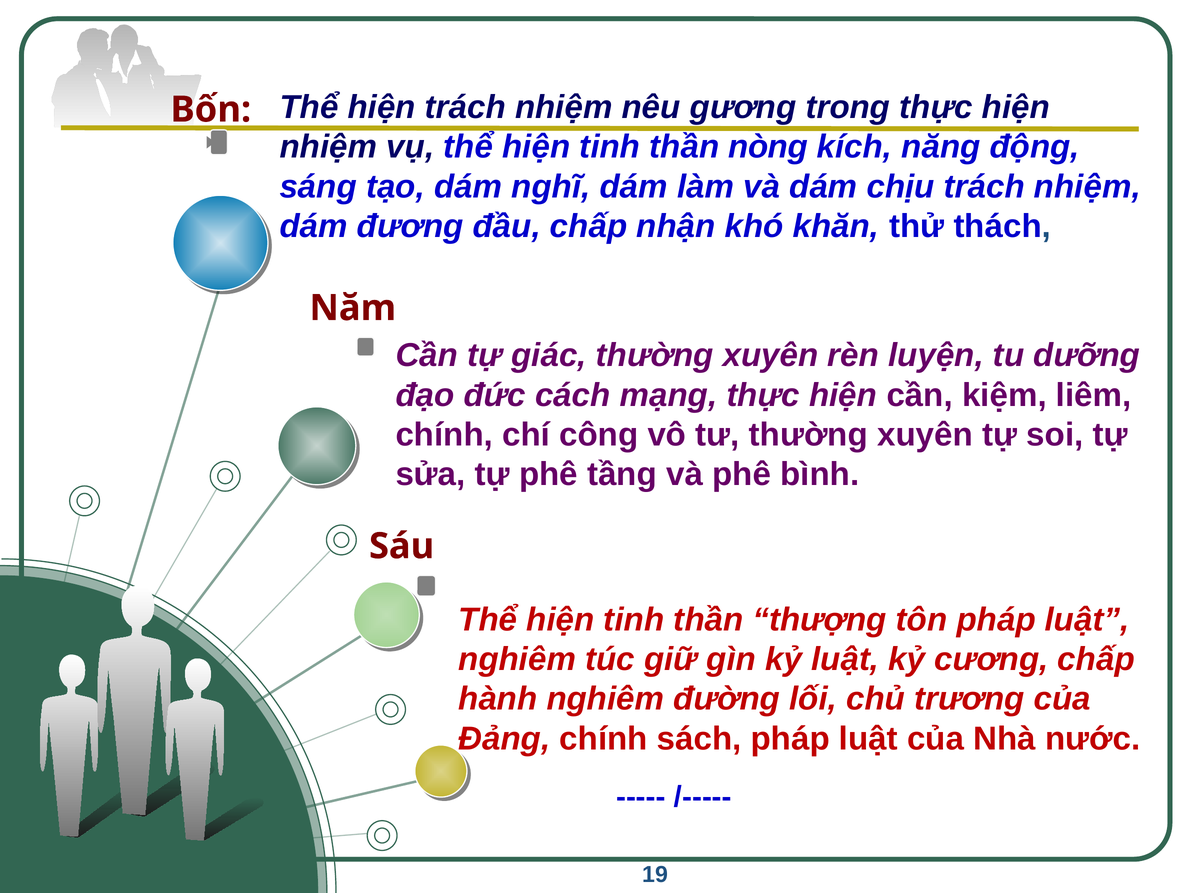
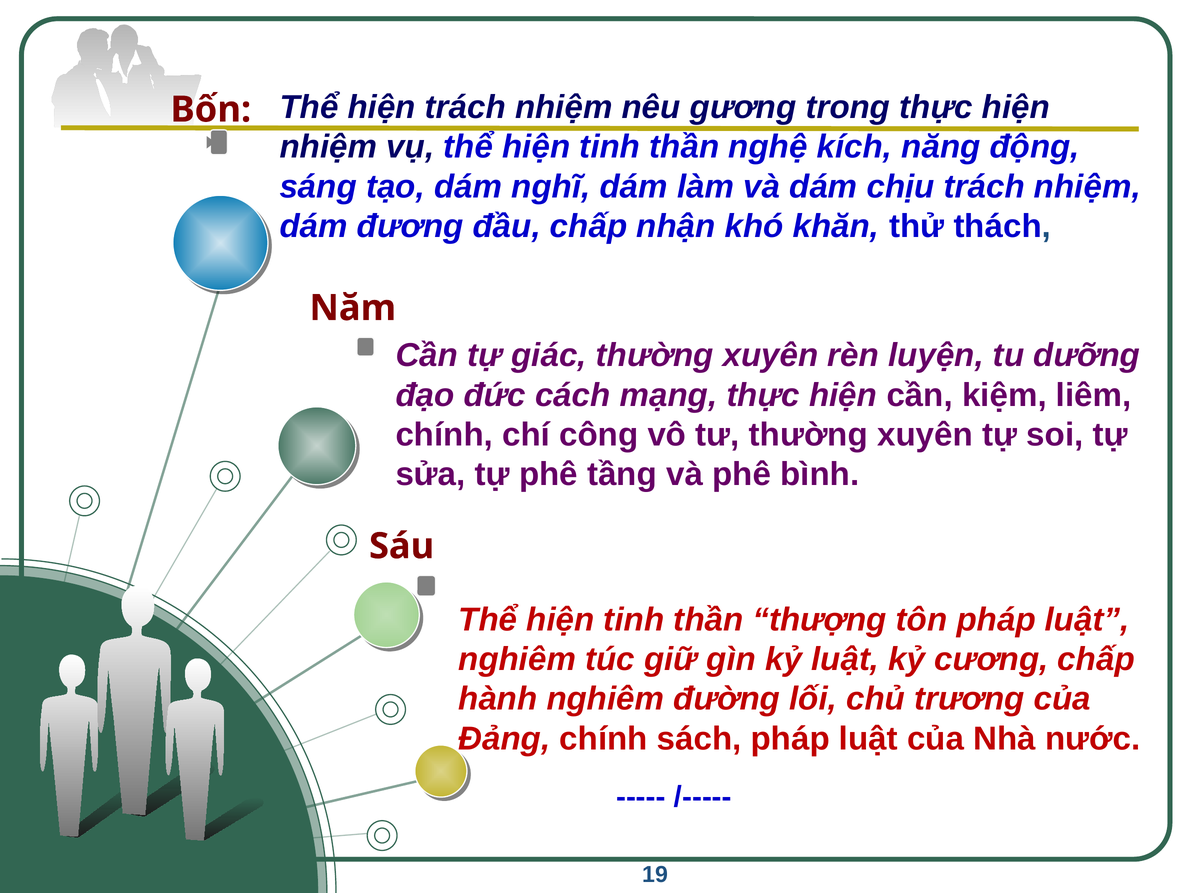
nòng: nòng -> nghệ (768, 147)
